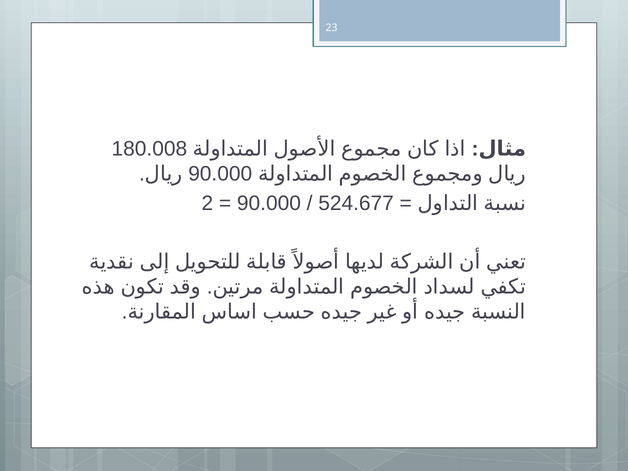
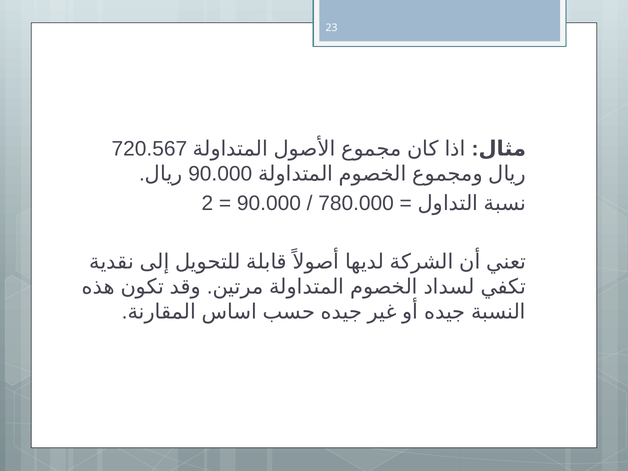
180.008: 180.008 -> 720.567 (149, 149)
524.677: 524.677 -> 780.000 (356, 203)
